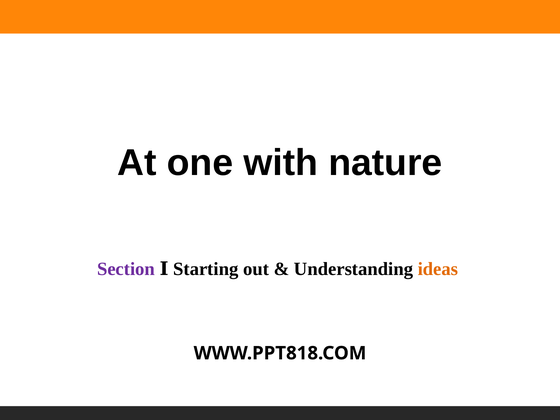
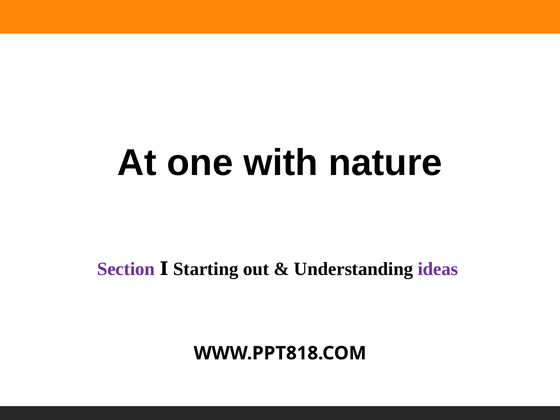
ideas colour: orange -> purple (438, 269)
